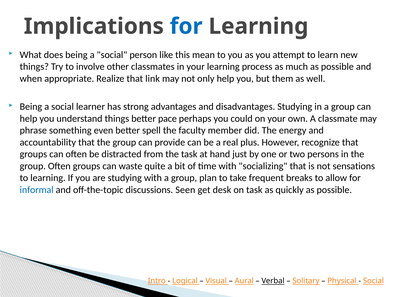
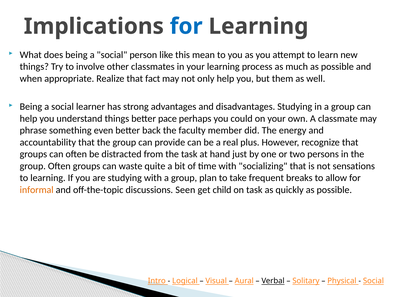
link: link -> fact (153, 79)
spell: spell -> back (151, 130)
informal colour: blue -> orange (37, 190)
desk: desk -> child (222, 190)
